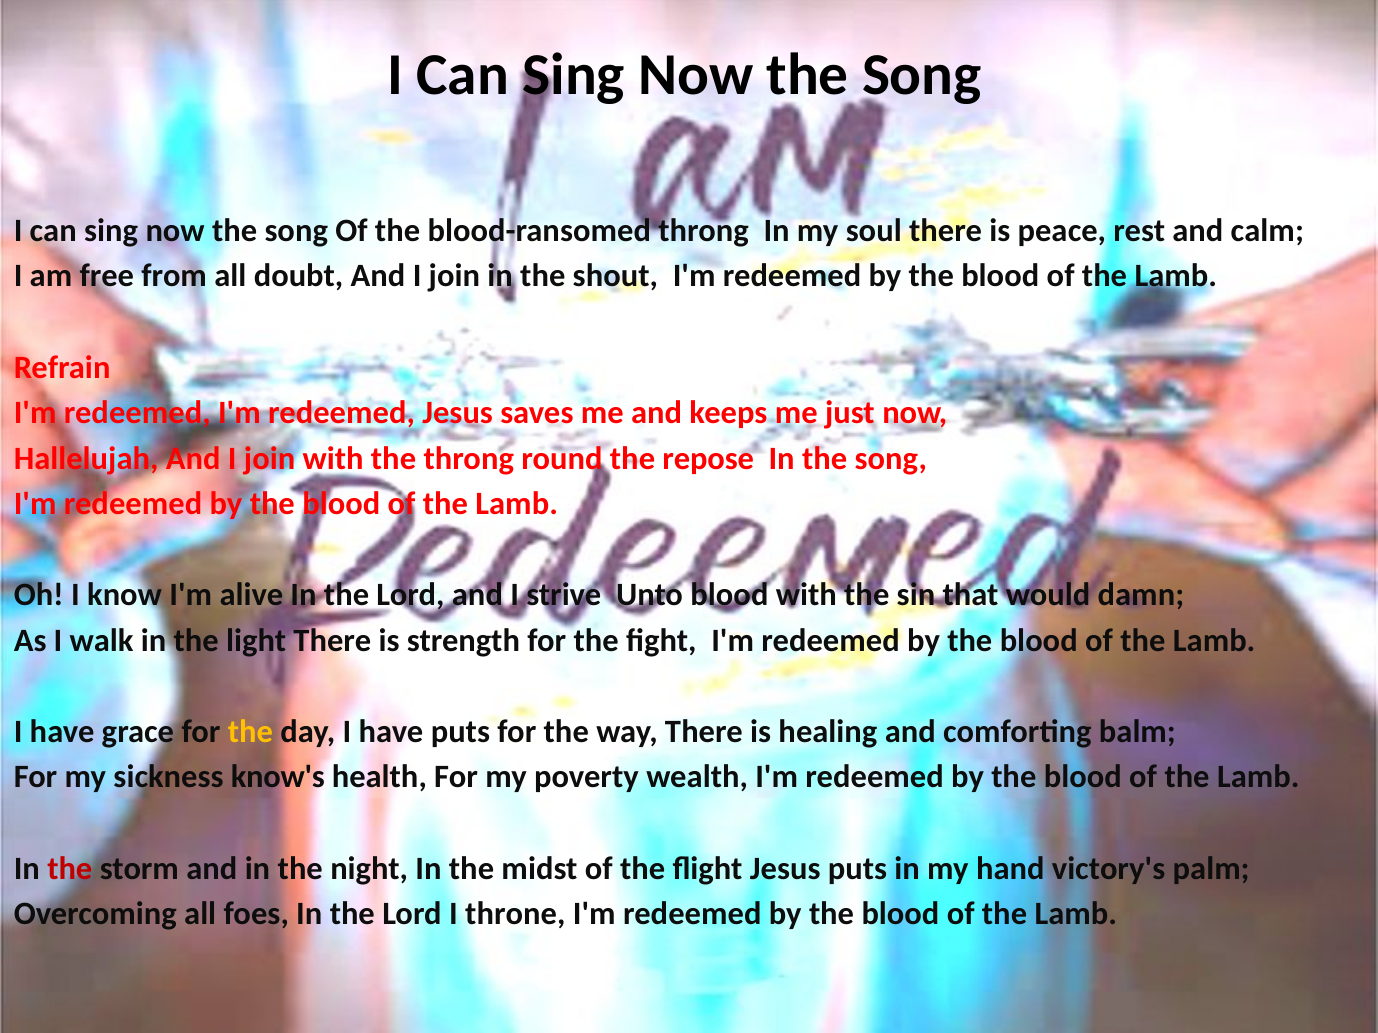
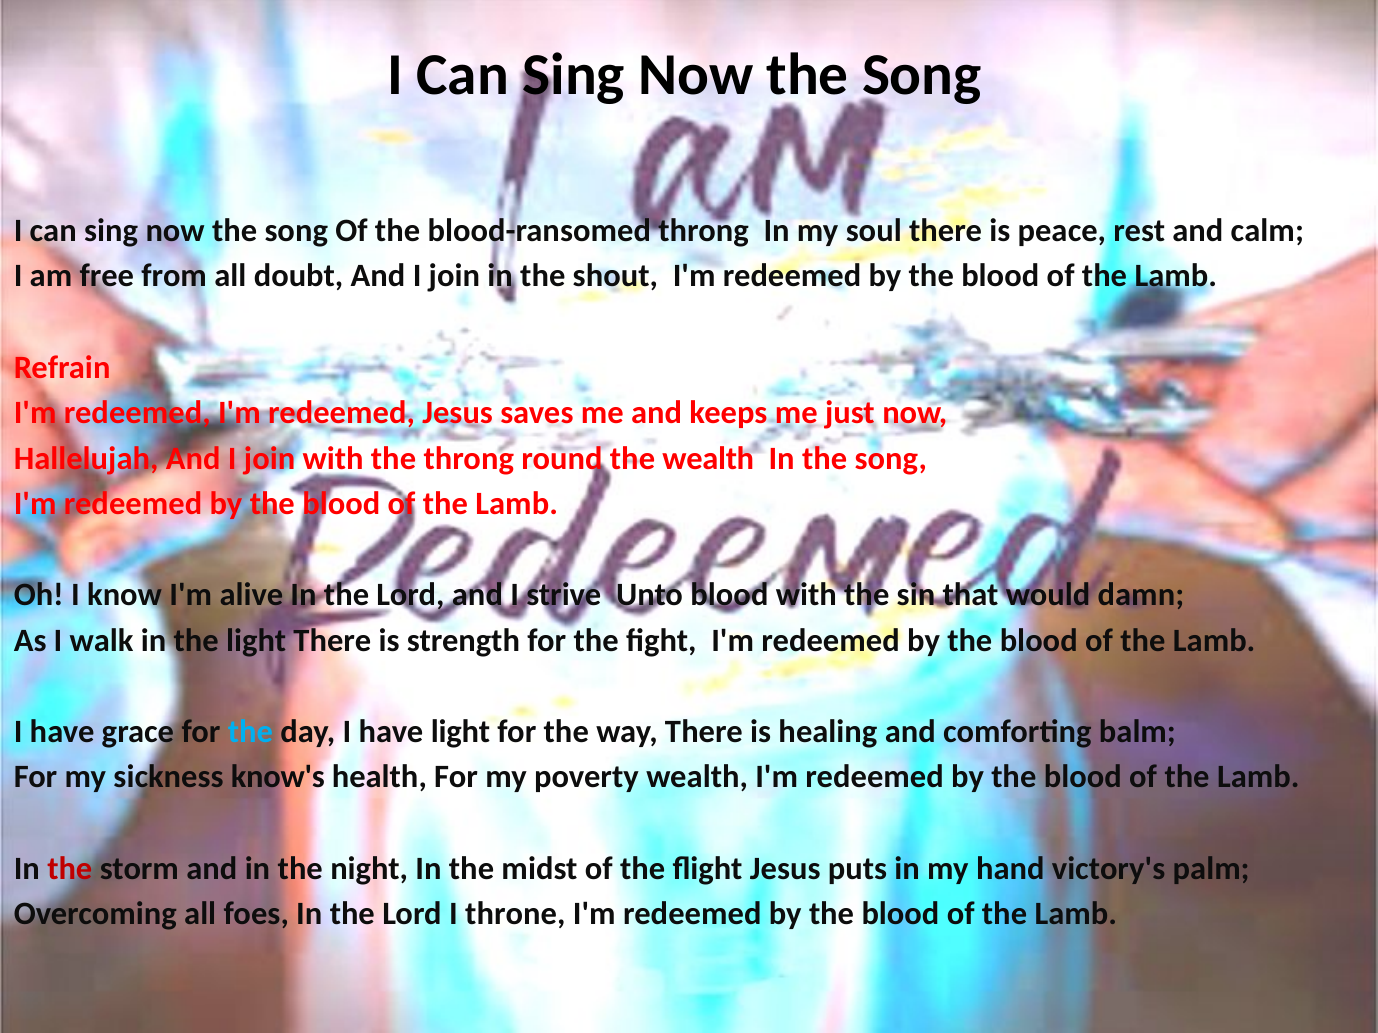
the repose: repose -> wealth (708, 459)
the colour: yellow -> light blue (250, 732)
have puts: puts -> light (460, 732)
